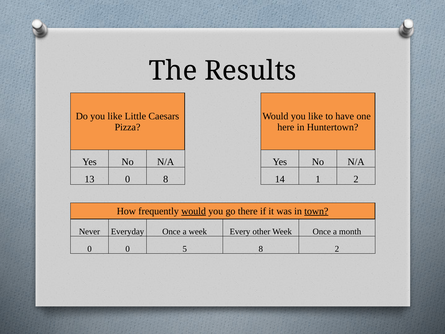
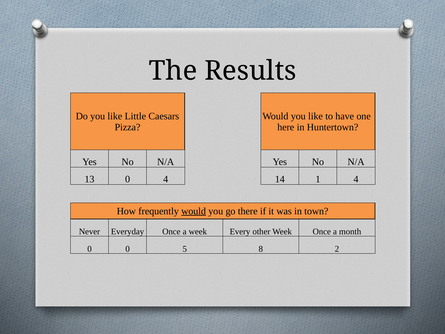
0 8: 8 -> 4 (166, 179)
1 2: 2 -> 4 (356, 179)
town underline: present -> none (316, 211)
